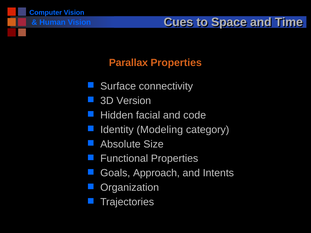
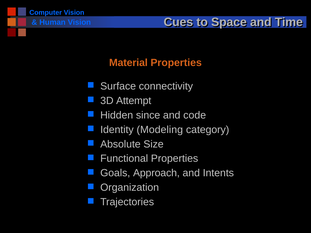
Parallax: Parallax -> Material (128, 63)
Version: Version -> Attempt (134, 101)
facial: facial -> since (148, 115)
